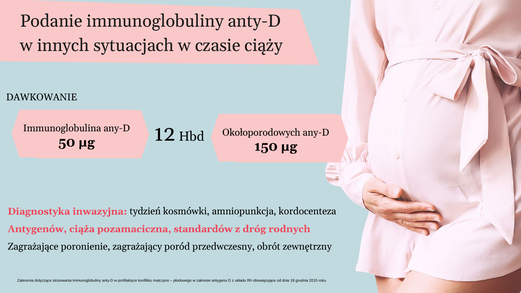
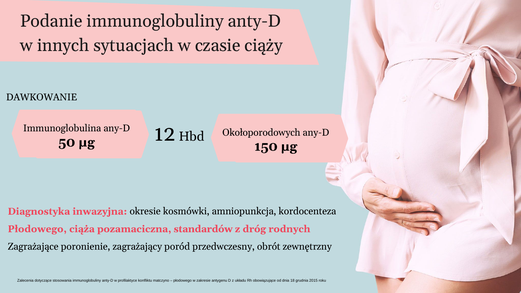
tydzień: tydzień -> okresie (145, 211)
Antygenów: Antygenów -> Płodowego (37, 229)
